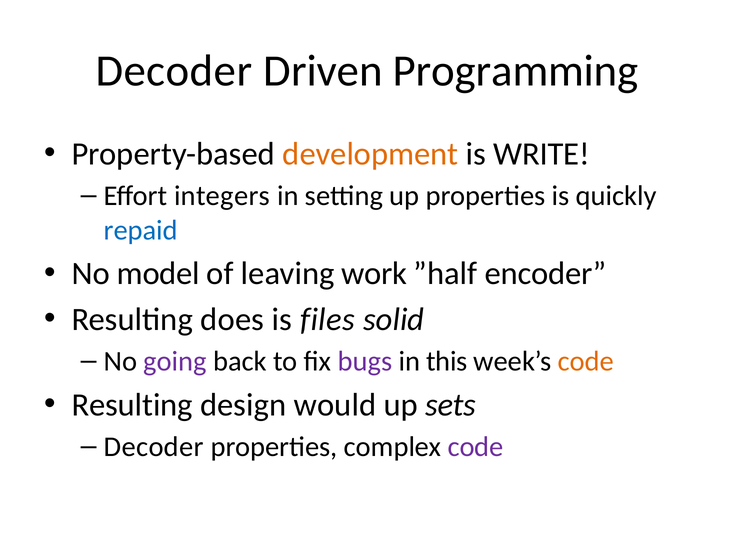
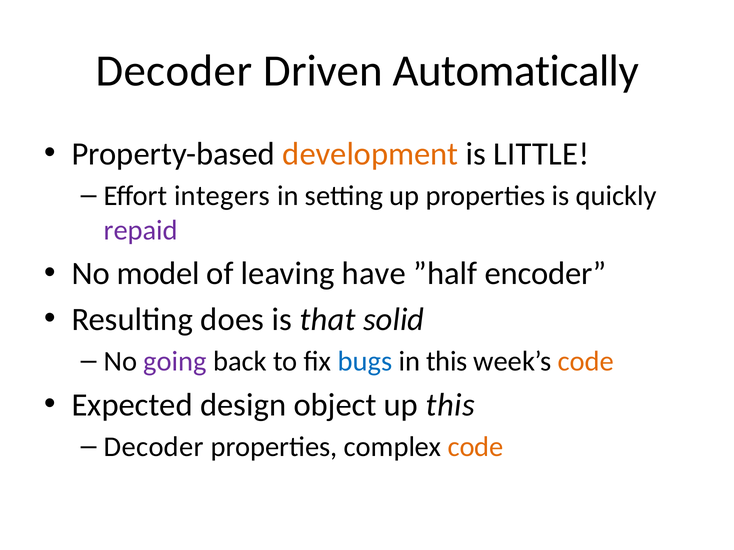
Programming: Programming -> Automatically (516, 71)
WRITE: WRITE -> LITTLE (541, 154)
repaid colour: blue -> purple (141, 230)
work: work -> have (374, 274)
files: files -> that (328, 320)
bugs colour: purple -> blue (365, 362)
Resulting: Resulting -> Expected (132, 405)
would: would -> object (335, 405)
up sets: sets -> this (450, 405)
code colour: purple -> orange (476, 447)
